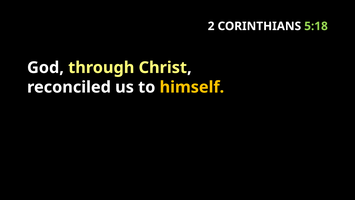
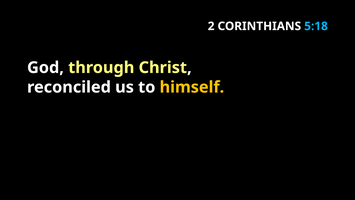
5:18 colour: light green -> light blue (316, 26)
